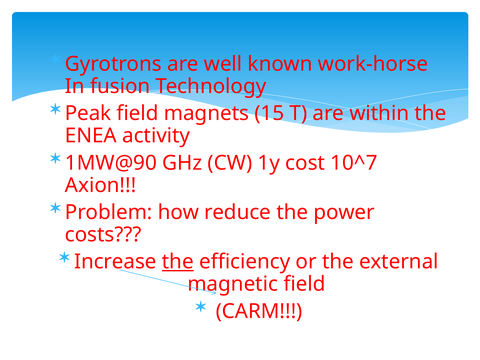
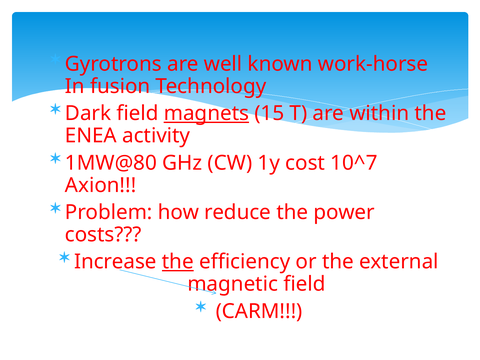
Peak: Peak -> Dark (88, 113)
magnets underline: none -> present (206, 113)
1MW@90: 1MW@90 -> 1MW@80 (111, 163)
